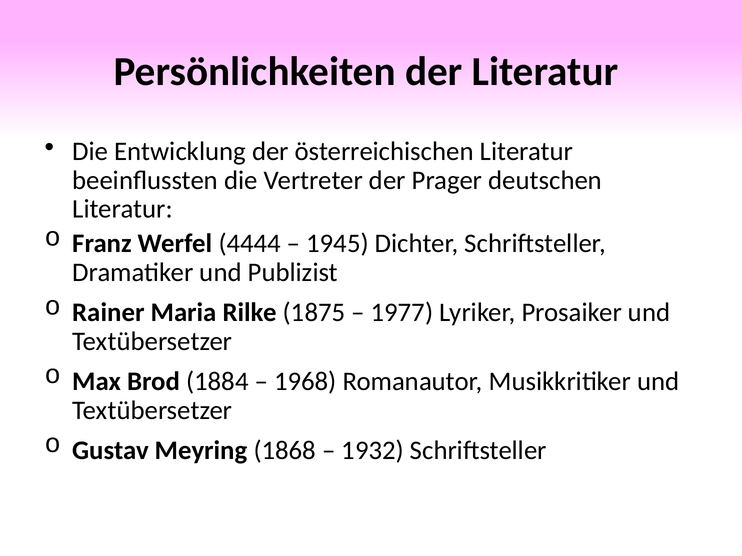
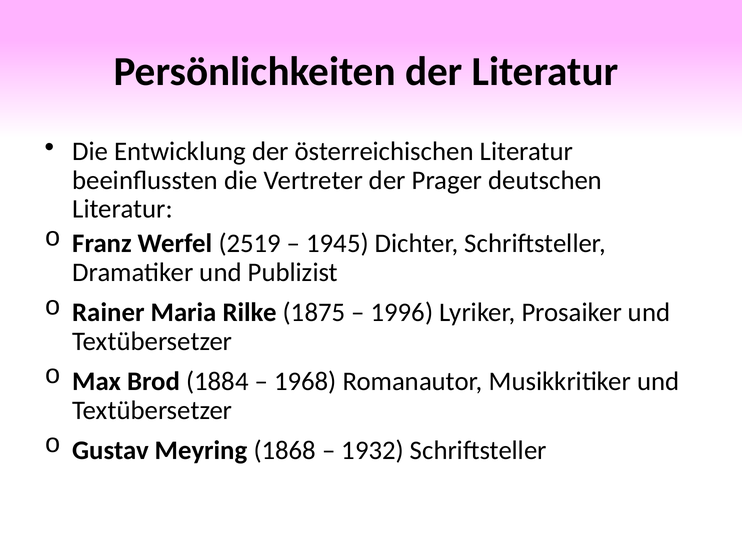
4444: 4444 -> 2519 (250, 244)
1977: 1977 -> 1996 (402, 313)
